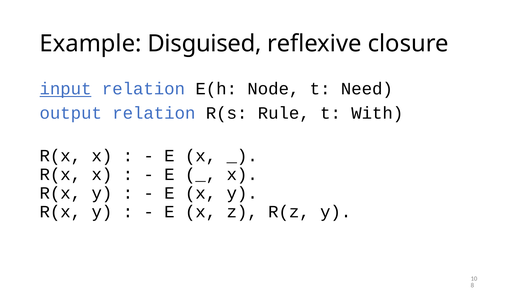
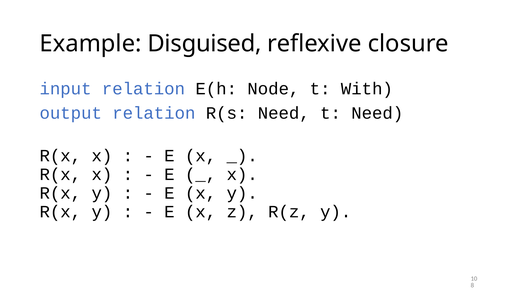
input underline: present -> none (66, 89)
Need: Need -> With (367, 89)
R(s Rule: Rule -> Need (284, 113)
t With: With -> Need (377, 113)
